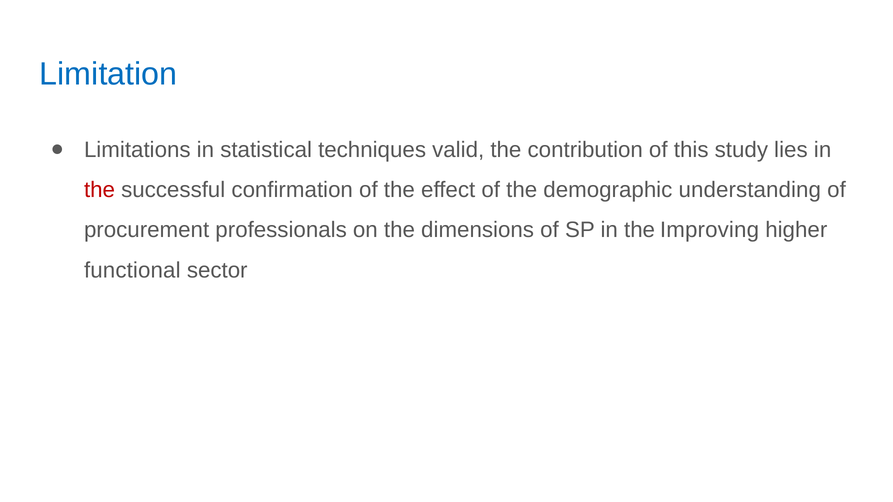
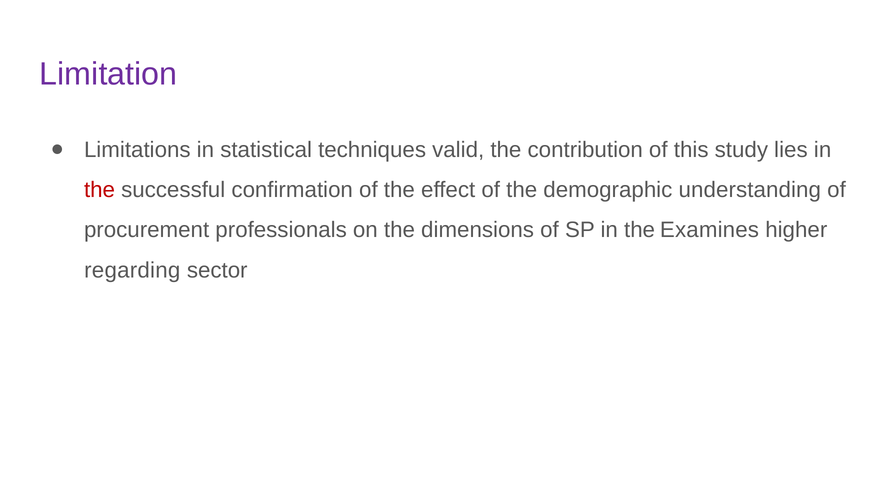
Limitation colour: blue -> purple (108, 74)
Improving: Improving -> Examines (710, 230)
functional: functional -> regarding (132, 270)
